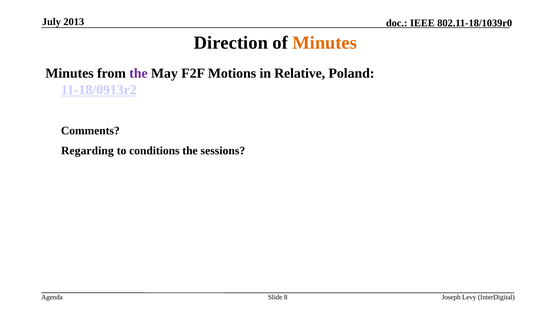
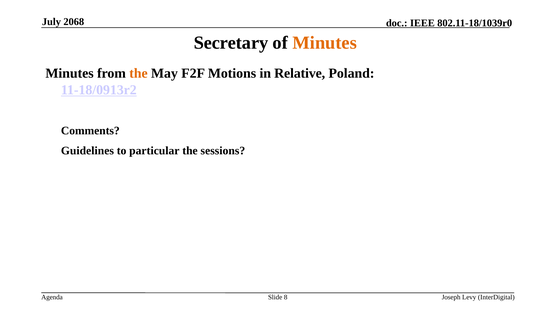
2013: 2013 -> 2068 (74, 22)
Direction: Direction -> Secretary (231, 43)
the colour: purple -> orange (138, 73)
Regarding: Regarding -> Guidelines (87, 151)
conditions: conditions -> particular (154, 151)
